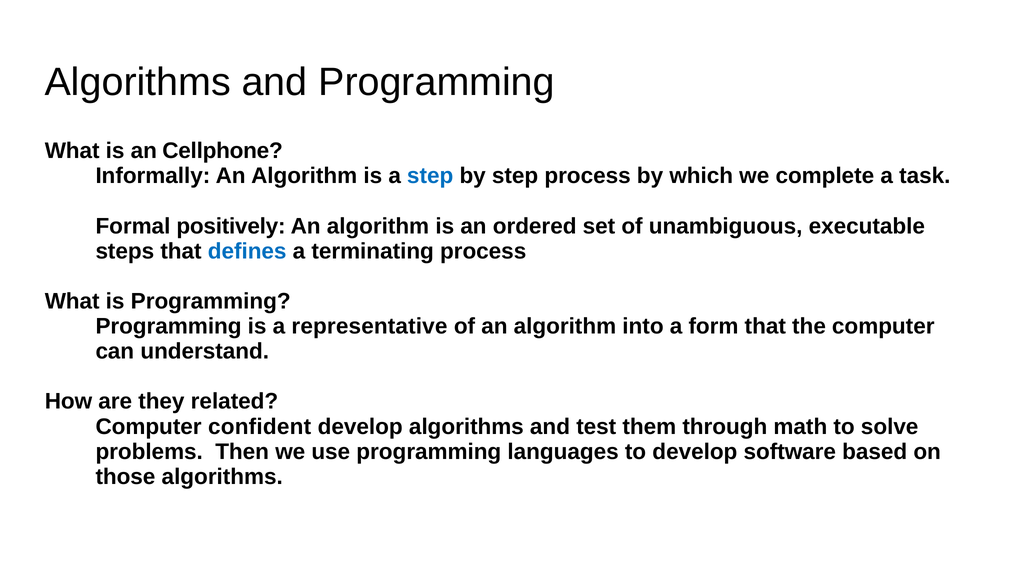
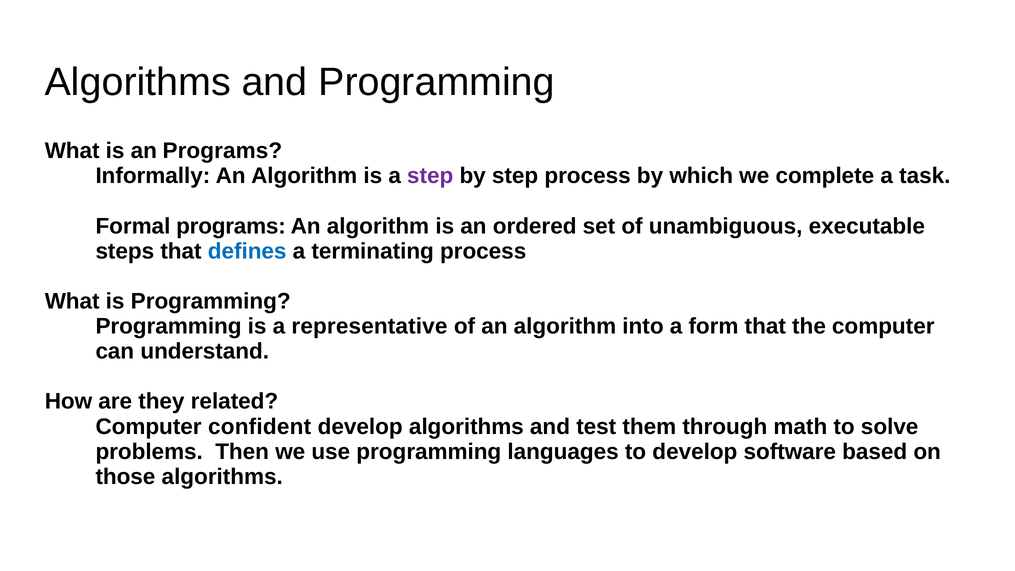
an Cellphone: Cellphone -> Programs (222, 151)
step colour: blue -> purple (430, 176)
Formal positively: positively -> programs (231, 226)
